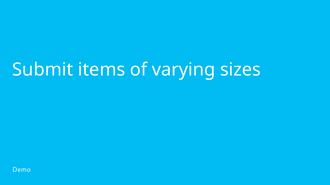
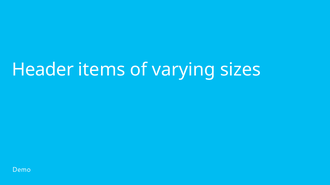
Submit: Submit -> Header (43, 70)
